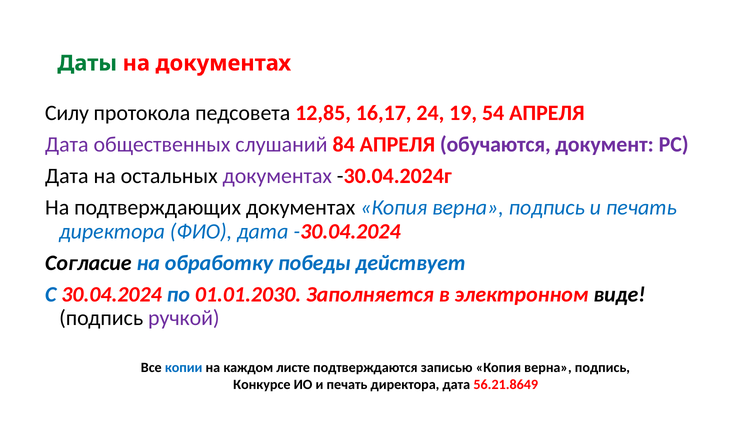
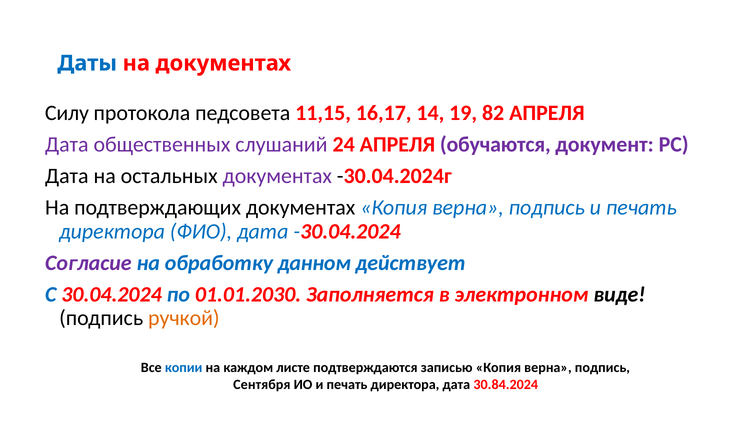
Даты colour: green -> blue (87, 63)
12,85: 12,85 -> 11,15 (323, 113)
24: 24 -> 14 (430, 113)
54: 54 -> 82 (493, 113)
84: 84 -> 24 (344, 145)
Согласие colour: black -> purple (88, 263)
победы: победы -> данном (314, 263)
ручкой colour: purple -> orange (184, 318)
Конкурсе: Конкурсе -> Сентября (262, 385)
56.21.8649: 56.21.8649 -> 30.84.2024 (506, 385)
